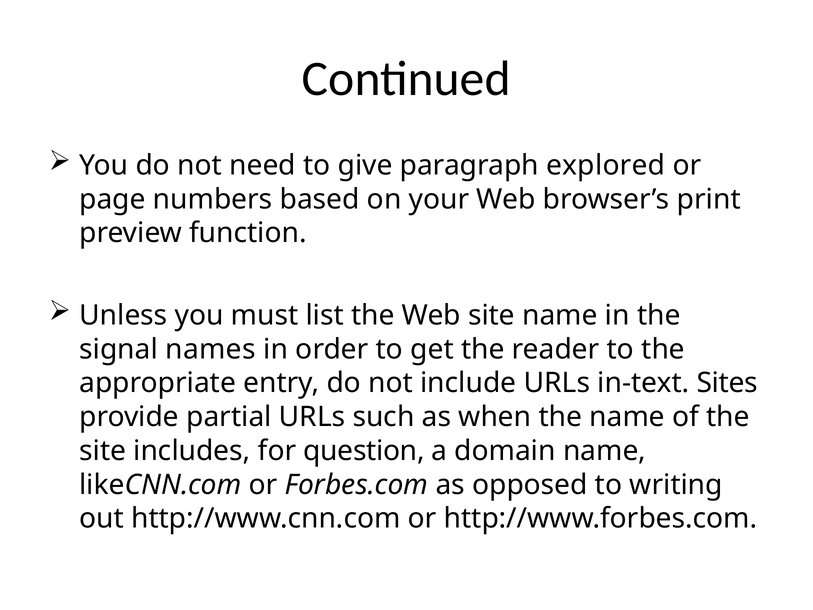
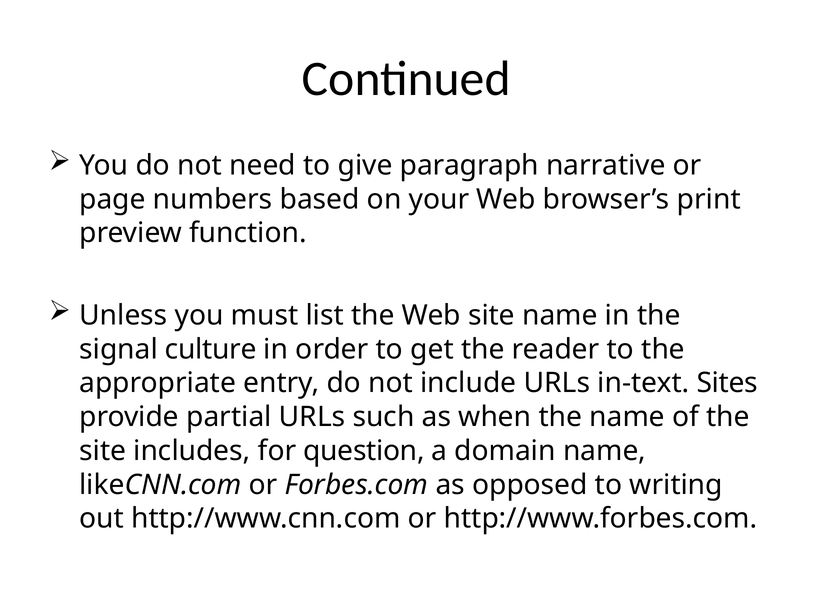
explored: explored -> narrative (606, 165)
names: names -> culture (211, 349)
